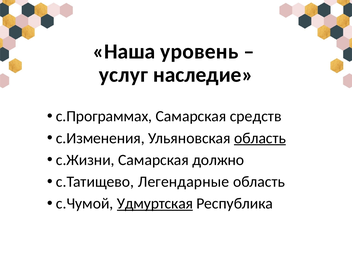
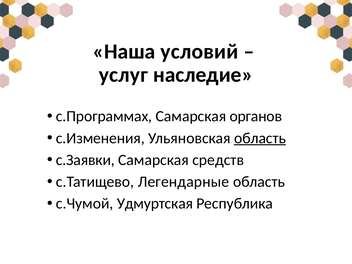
уровень: уровень -> условий (199, 51)
средств: средств -> органов (256, 116)
с.Жизни: с.Жизни -> с.Заявки (85, 160)
должно: должно -> средств (218, 160)
Удмуртская underline: present -> none (155, 203)
